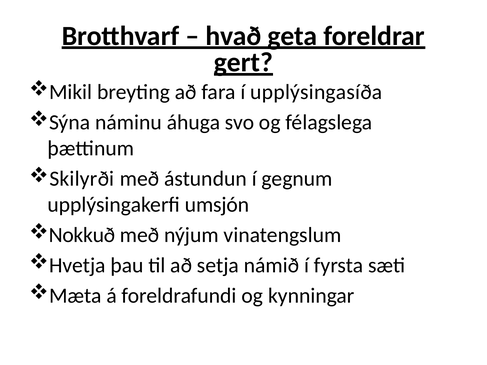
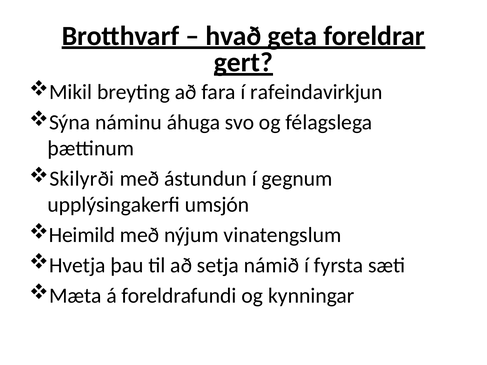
upplýsingasíða: upplýsingasíða -> rafeindavirkjun (316, 92)
Nokkuð: Nokkuð -> Heimild (82, 235)
